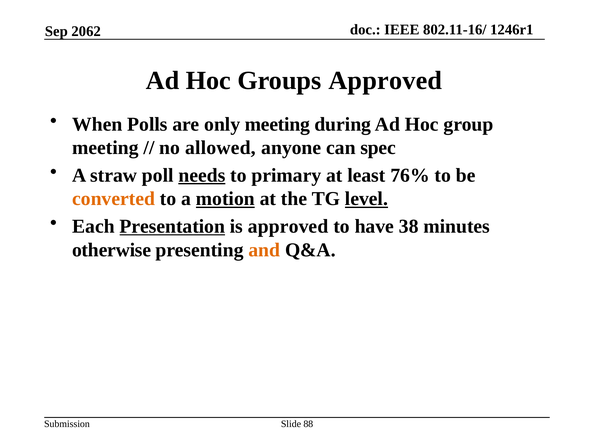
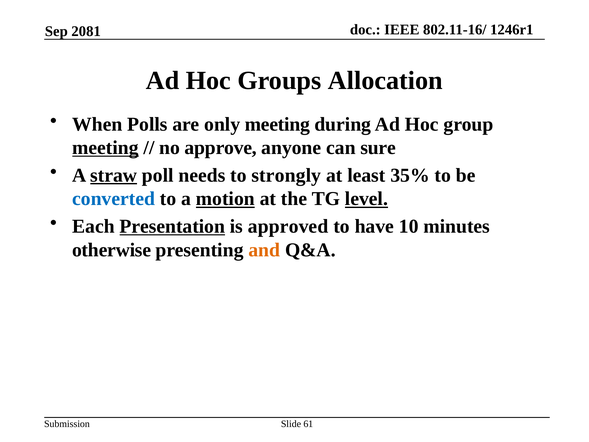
2062: 2062 -> 2081 (86, 31)
Groups Approved: Approved -> Allocation (385, 80)
meeting underline: none -> present (105, 148)
allowed: allowed -> approve (221, 148)
spec: spec -> sure (378, 148)
straw underline: none -> present (114, 175)
needs underline: present -> none (202, 175)
primary: primary -> strongly (286, 175)
76%: 76% -> 35% (410, 175)
converted colour: orange -> blue (114, 199)
38: 38 -> 10 (409, 226)
88: 88 -> 61 (308, 424)
